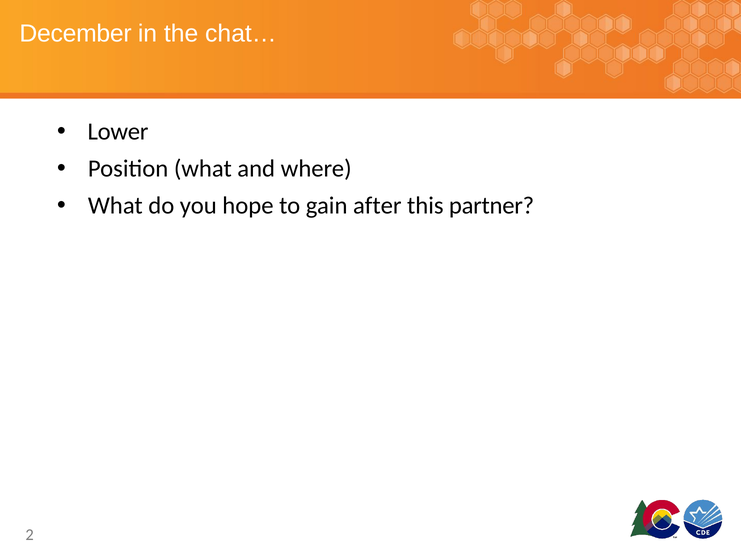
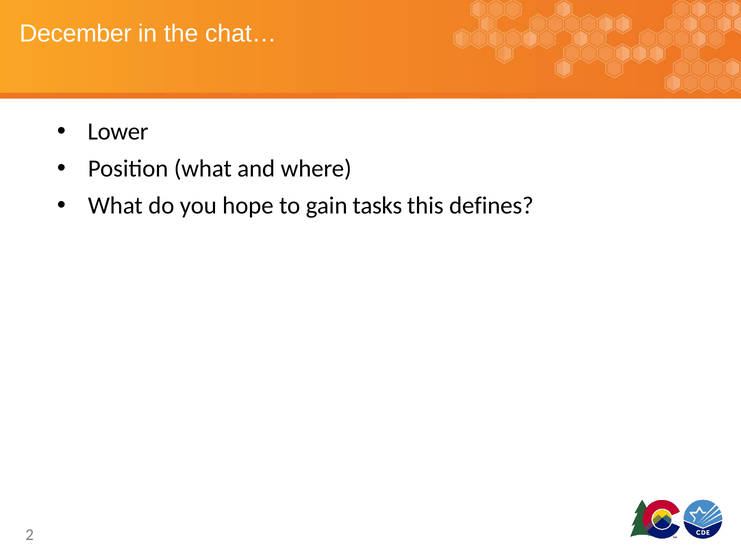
after: after -> tasks (377, 206)
partner: partner -> defines (491, 206)
